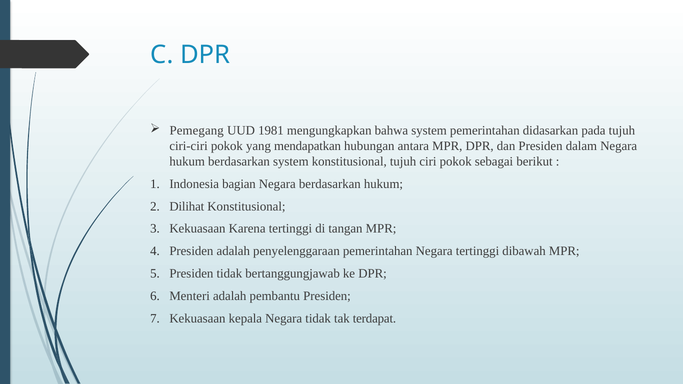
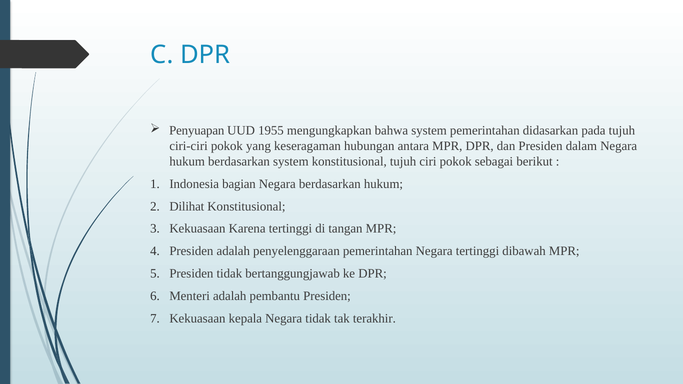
Pemegang: Pemegang -> Penyuapan (197, 131)
1981: 1981 -> 1955 (271, 131)
mendapatkan: mendapatkan -> keseragaman (307, 146)
terdapat: terdapat -> terakhir (374, 319)
